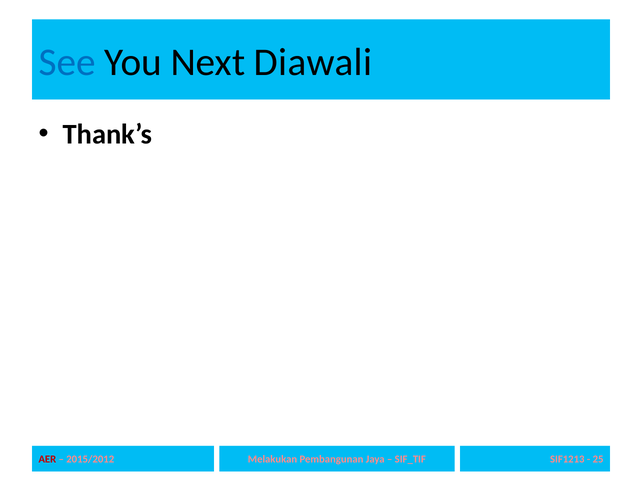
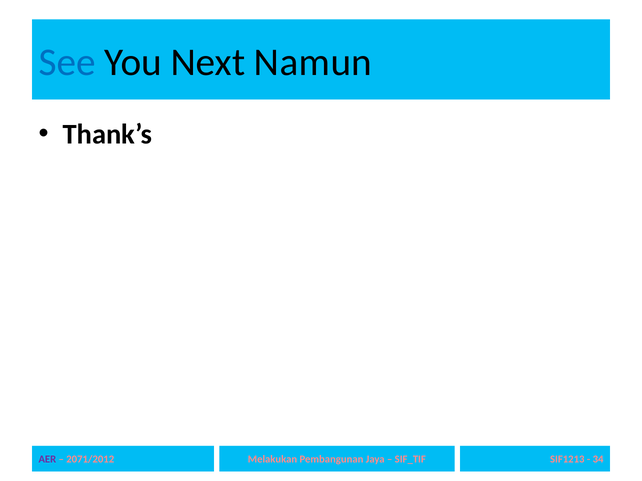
Diawali: Diawali -> Namun (313, 62)
AER colour: red -> purple (47, 460)
2015/2012: 2015/2012 -> 2071/2012 (90, 460)
25: 25 -> 34 (598, 460)
